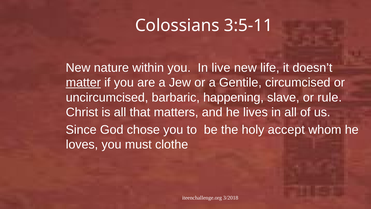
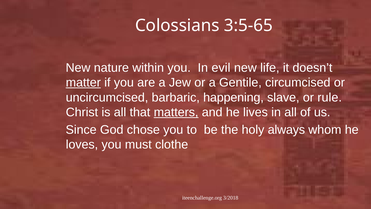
3:5-11: 3:5-11 -> 3:5-65 (248, 26)
live: live -> evil (221, 68)
matters underline: none -> present (176, 112)
accept: accept -> always (286, 130)
